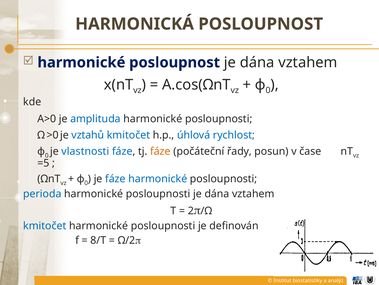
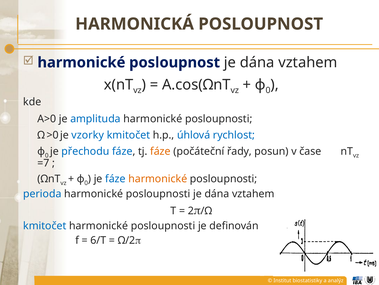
vztahů: vztahů -> vzorky (88, 135)
vlastnosti: vlastnosti -> přechodu (85, 151)
=5: =5 -> =7 (43, 163)
harmonické colour: blue -> orange (158, 178)
8/T: 8/T -> 6/T (98, 240)
